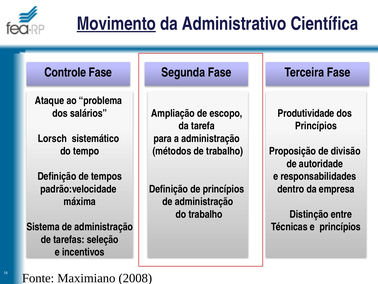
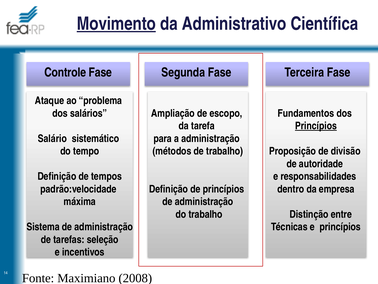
Produtividade: Produtividade -> Fundamentos (306, 113)
Princípios underline: none -> present (316, 126)
Lorsch: Lorsch -> Salário (52, 138)
